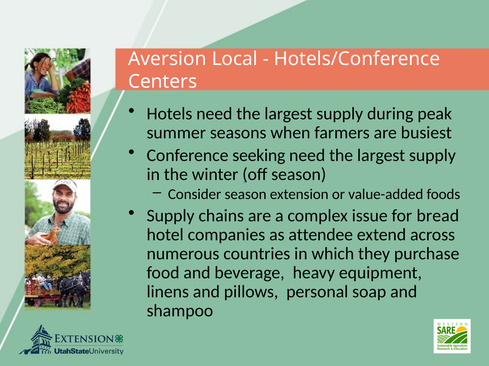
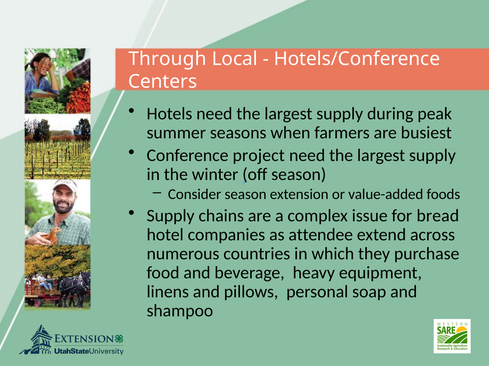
Aversion: Aversion -> Through (167, 59)
seeking: seeking -> project (259, 156)
